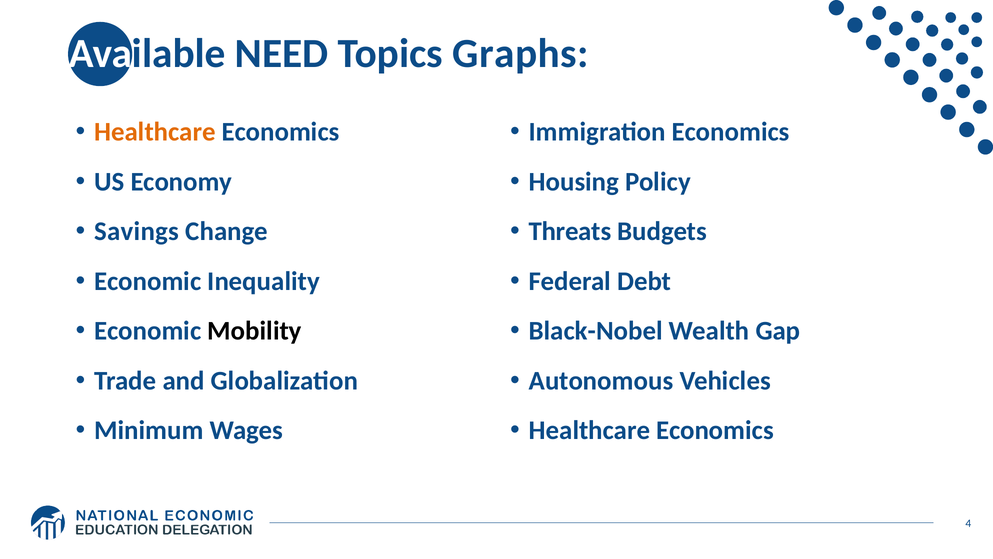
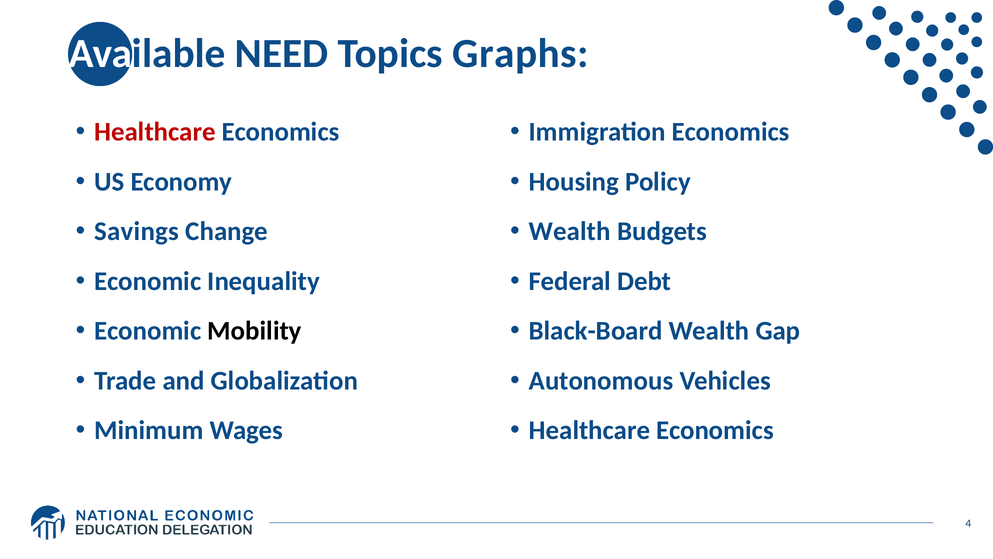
Healthcare colour: orange -> red (155, 132)
Threats: Threats -> Wealth (570, 231)
Black-Nobel: Black-Nobel -> Black-Board (596, 331)
